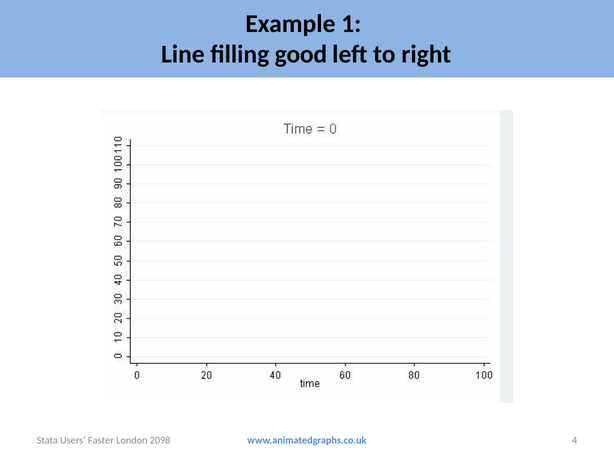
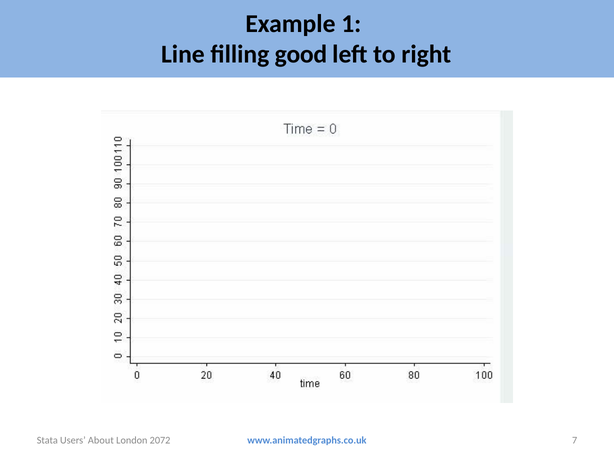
4: 4 -> 7 (575, 440)
Faster: Faster -> About (101, 440)
2098: 2098 -> 2072 (160, 440)
